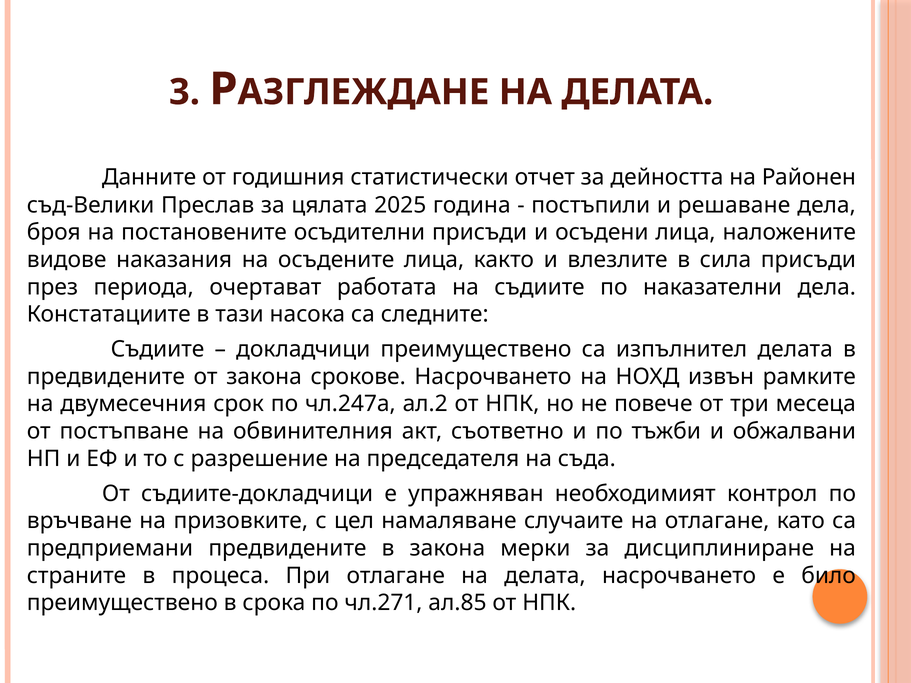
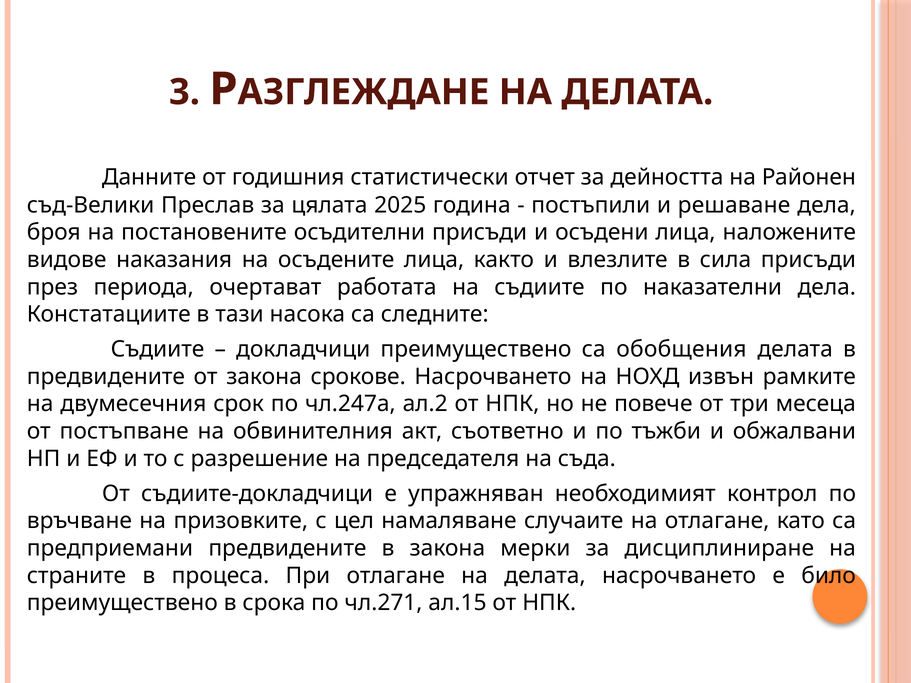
изпълнител: изпълнител -> обобщения (681, 349)
ал.85: ал.85 -> ал.15 (457, 603)
